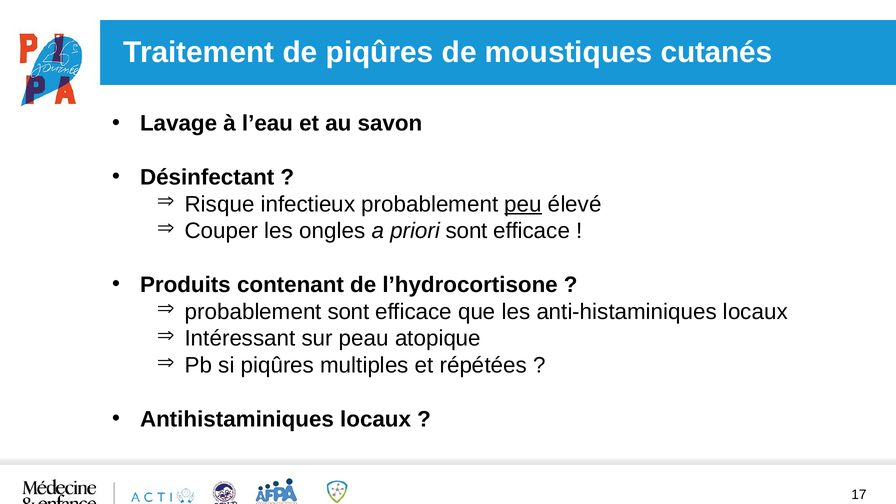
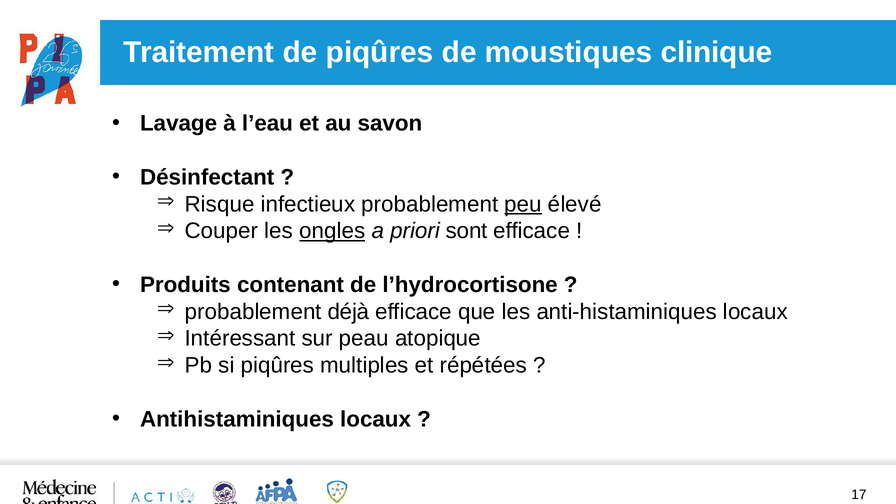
cutanés: cutanés -> clinique (716, 52)
ongles underline: none -> present (332, 231)
probablement sont: sont -> déjà (349, 312)
